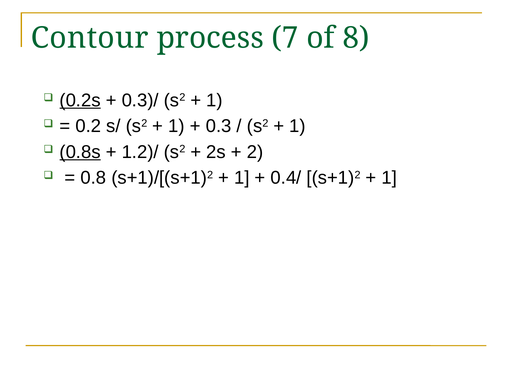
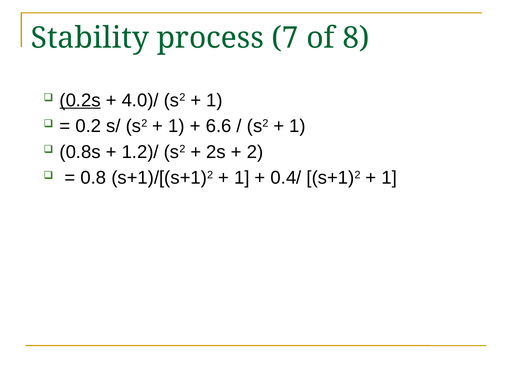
Contour: Contour -> Stability (90, 38)
0.3)/: 0.3)/ -> 4.0)/ (140, 100)
0.3: 0.3 -> 6.6 (219, 126)
0.8s underline: present -> none (80, 152)
